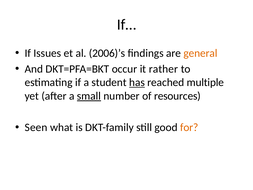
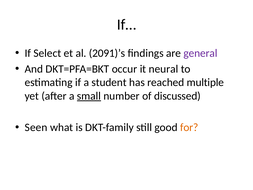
Issues: Issues -> Select (47, 53)
2006)’s: 2006)’s -> 2091)’s (107, 53)
general colour: orange -> purple (200, 53)
rather: rather -> neural (163, 69)
has underline: present -> none (137, 82)
resources: resources -> discussed (177, 96)
